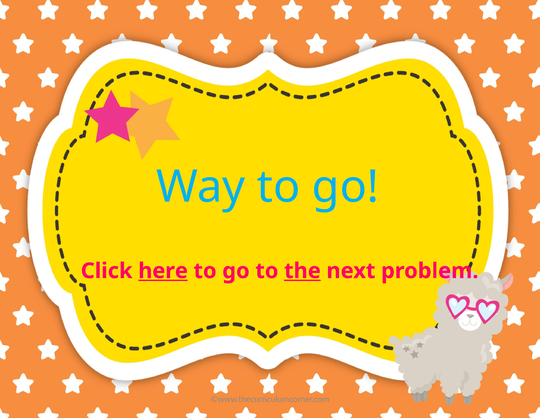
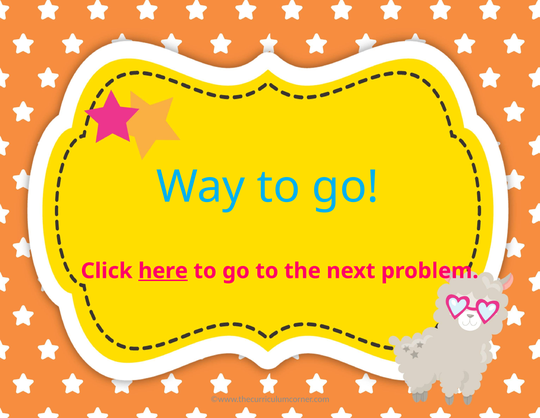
the underline: present -> none (302, 270)
